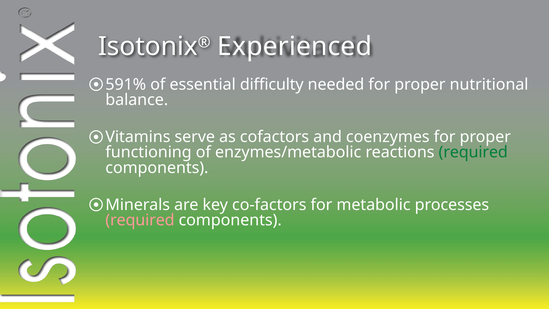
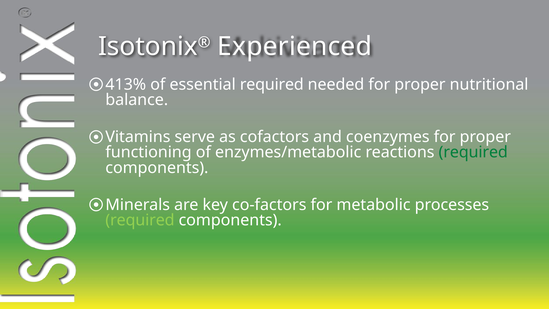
591%: 591% -> 413% (126, 85)
essential difficulty: difficulty -> required (272, 85)
required colour: pink -> light green (140, 220)
